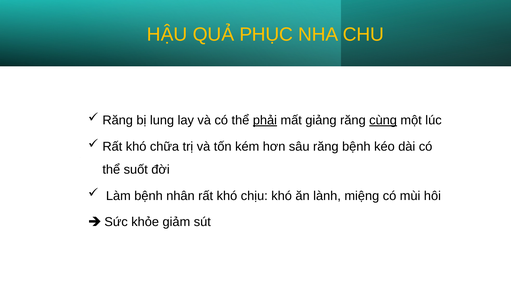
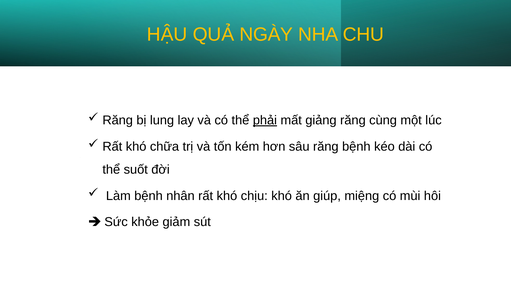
PHỤC: PHỤC -> NGÀY (266, 35)
cùng underline: present -> none (383, 120)
lành: lành -> giúp (327, 195)
